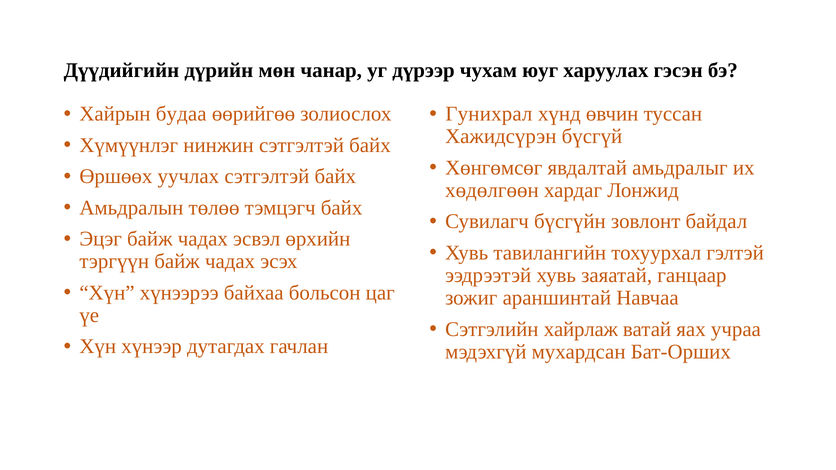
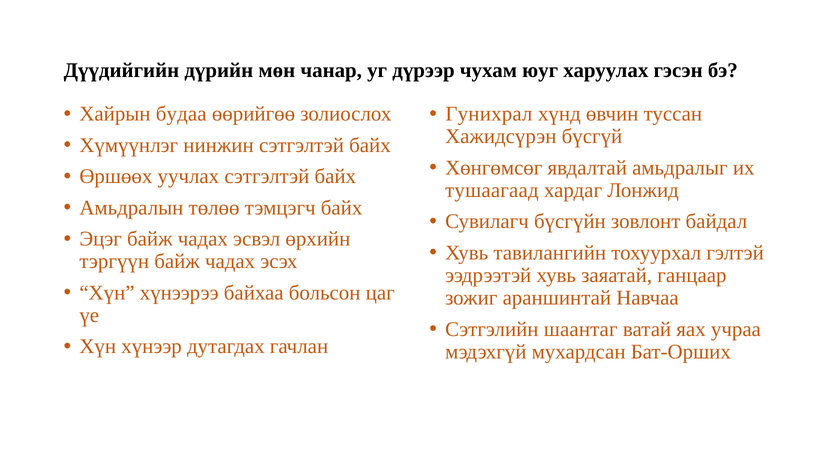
хөдөлгөөн: хөдөлгөөн -> тушаагаад (492, 190)
хайрлаж: хайрлаж -> шаантаг (581, 329)
